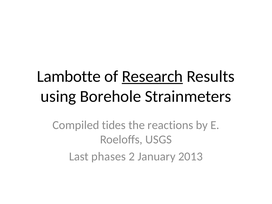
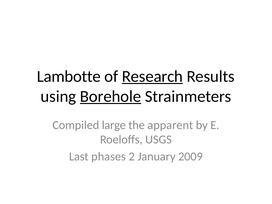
Borehole underline: none -> present (111, 96)
tides: tides -> large (114, 125)
reactions: reactions -> apparent (170, 125)
2013: 2013 -> 2009 (190, 157)
